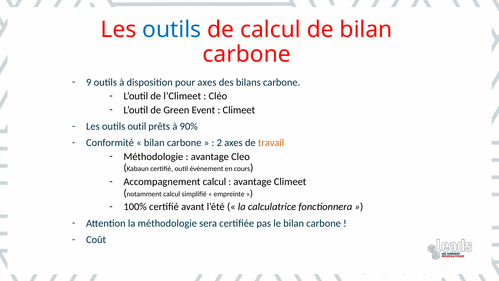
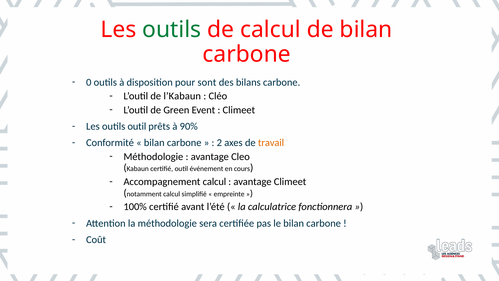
outils colour: blue -> green (172, 30)
9: 9 -> 0 (89, 82)
pour axes: axes -> sont (207, 82)
l’Climeet: l’Climeet -> l’Kabaun (182, 96)
